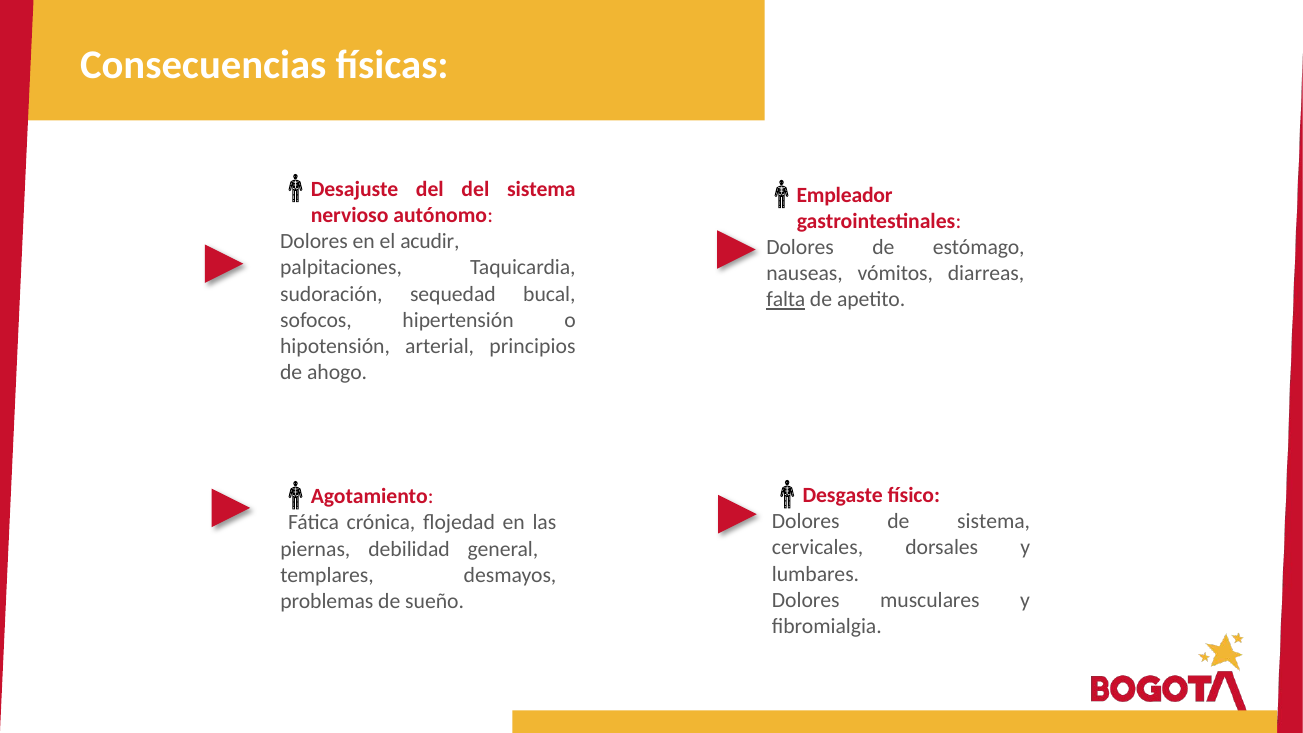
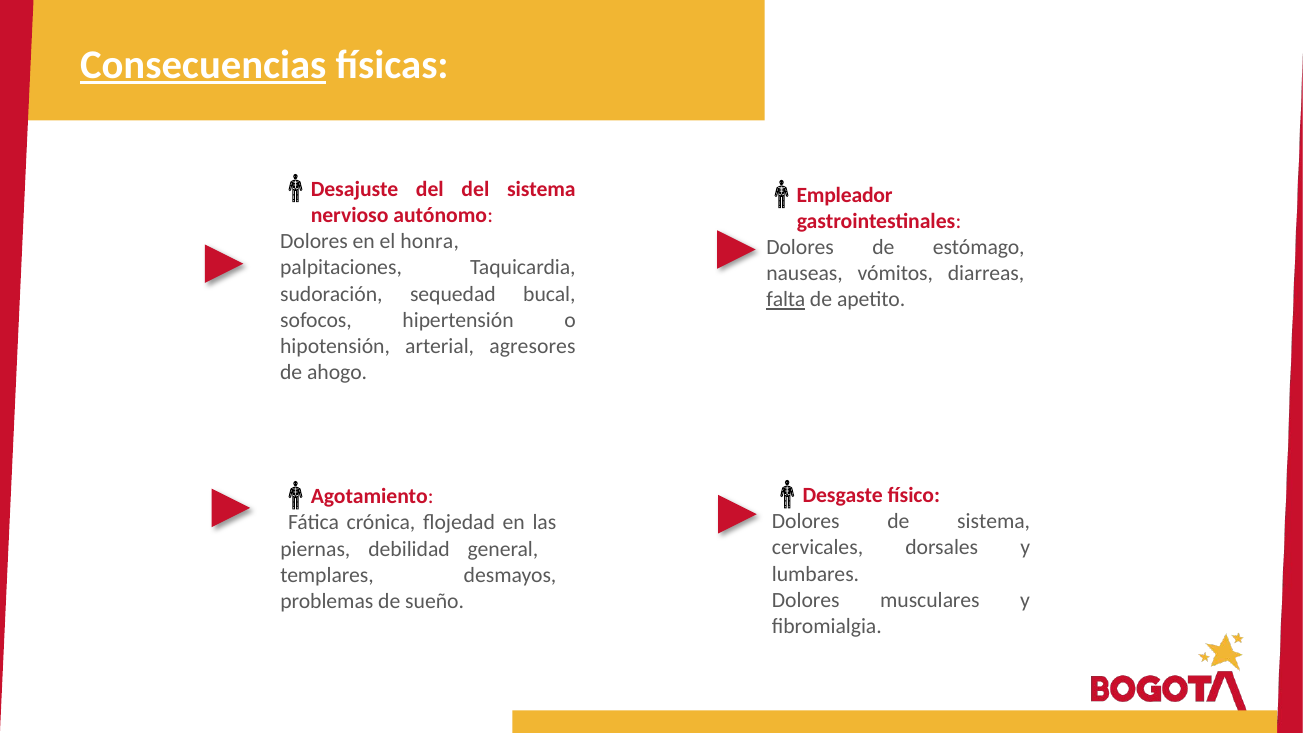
Consecuencias underline: none -> present (203, 65)
acudir: acudir -> honra (430, 242)
principios: principios -> agresores (532, 346)
